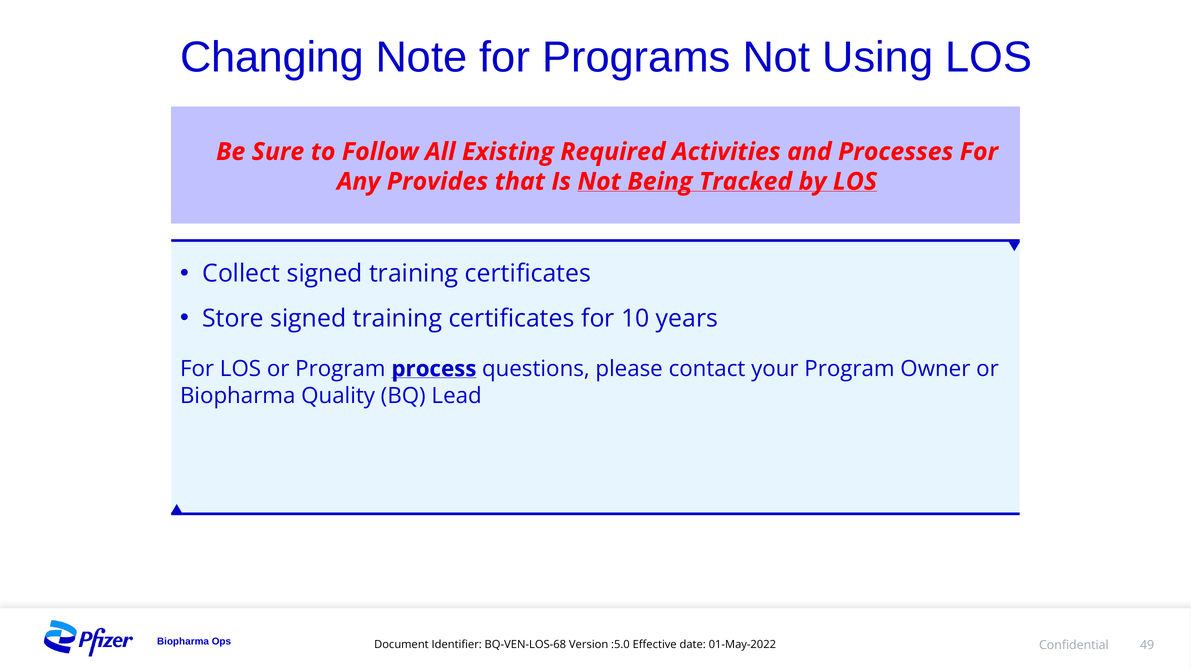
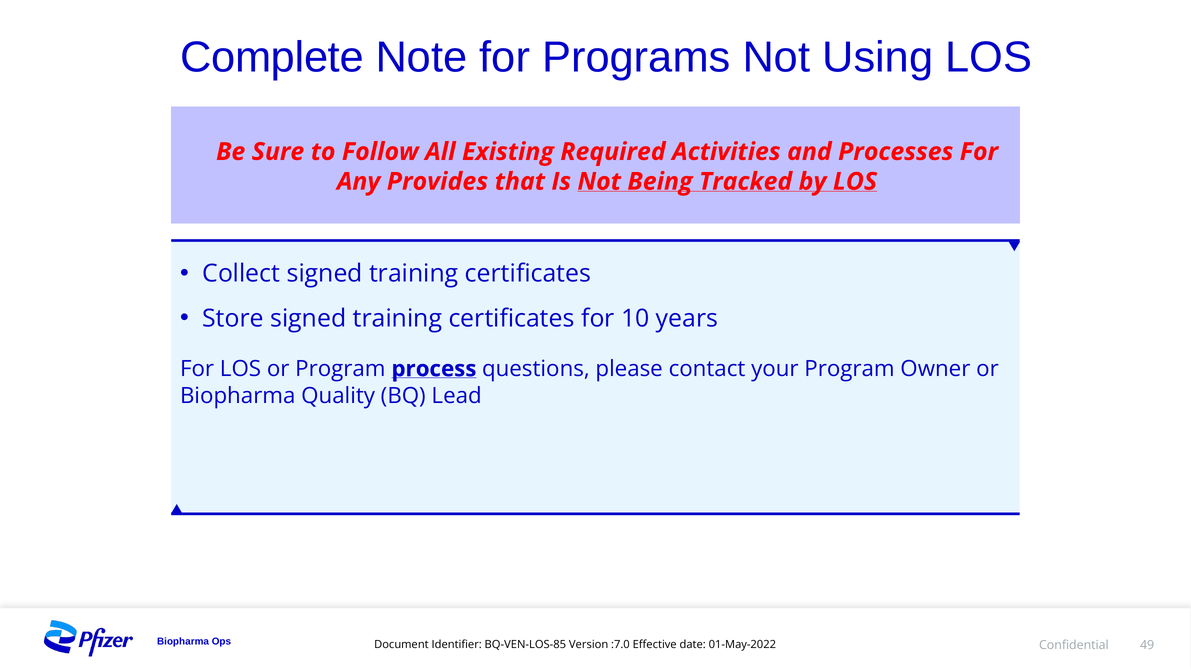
Changing: Changing -> Complete (272, 57)
BQ-VEN-LOS-68: BQ-VEN-LOS-68 -> BQ-VEN-LOS-85 (525, 644)
:5.0: :5.0 -> :7.0 (620, 644)
